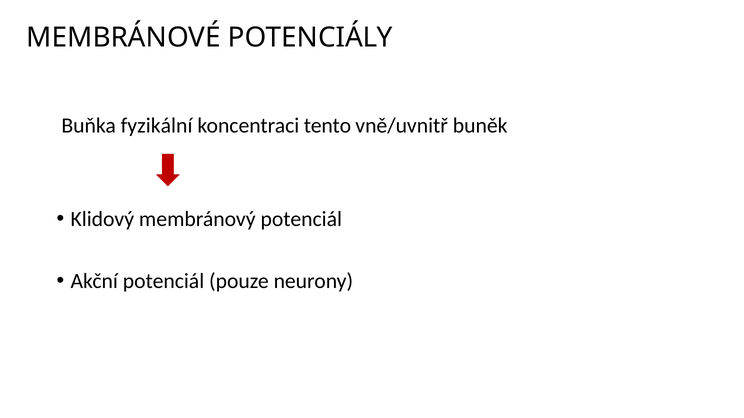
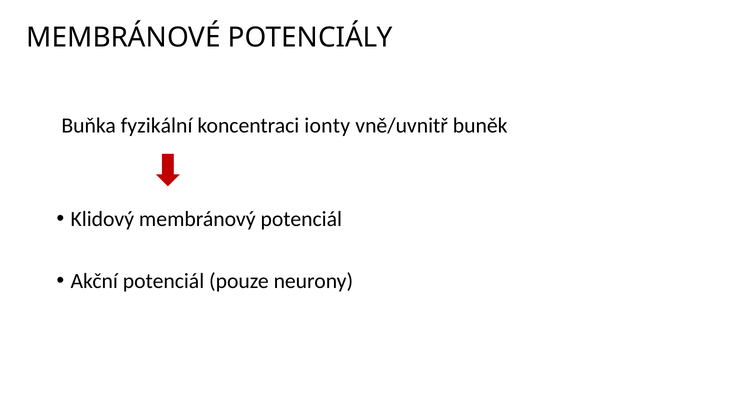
tento: tento -> ionty (327, 126)
